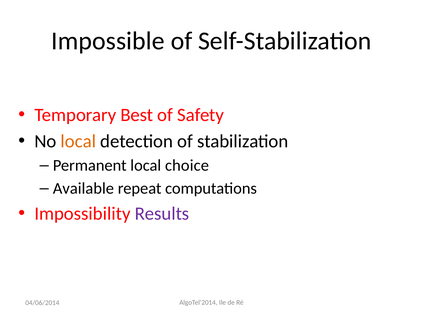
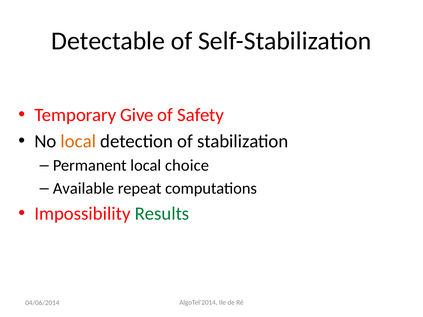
Impossible: Impossible -> Detectable (108, 41)
Best: Best -> Give (137, 115)
Results colour: purple -> green (162, 214)
